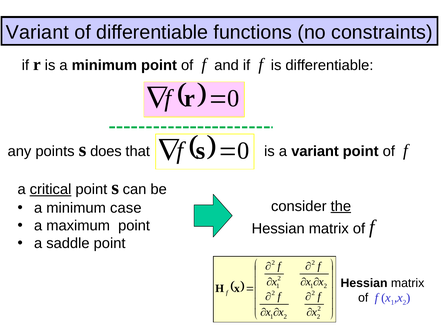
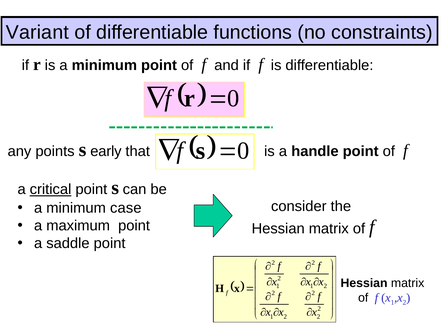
does: does -> early (106, 151)
a variant: variant -> handle (315, 151)
the underline: present -> none (341, 206)
